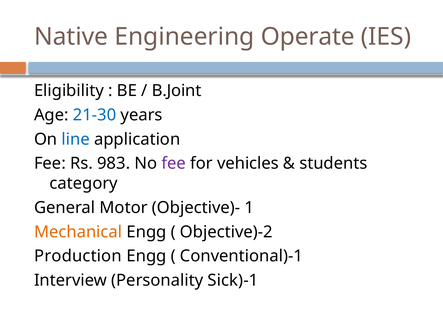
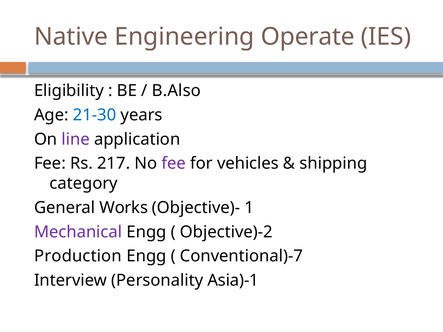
B.Joint: B.Joint -> B.Also (176, 91)
line colour: blue -> purple (76, 139)
983: 983 -> 217 (114, 164)
students: students -> shipping (333, 164)
Motor: Motor -> Works (124, 208)
Mechanical colour: orange -> purple (78, 232)
Conventional)-1: Conventional)-1 -> Conventional)-7 (241, 256)
Sick)-1: Sick)-1 -> Asia)-1 (233, 281)
